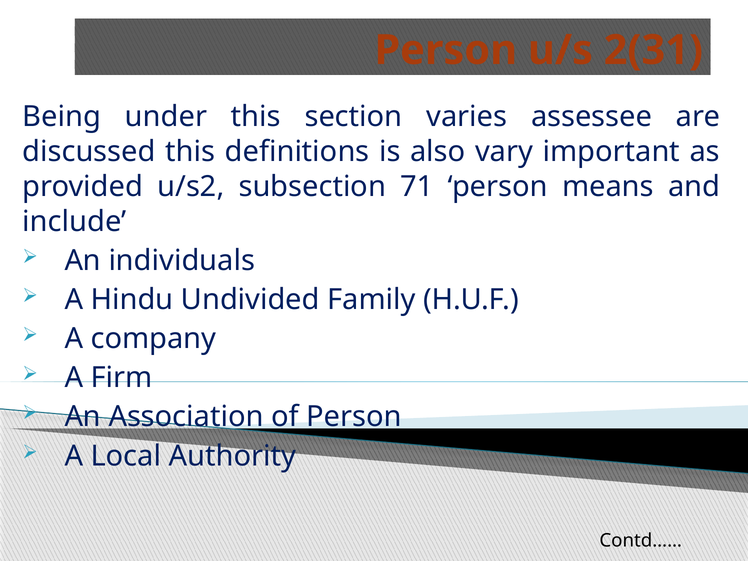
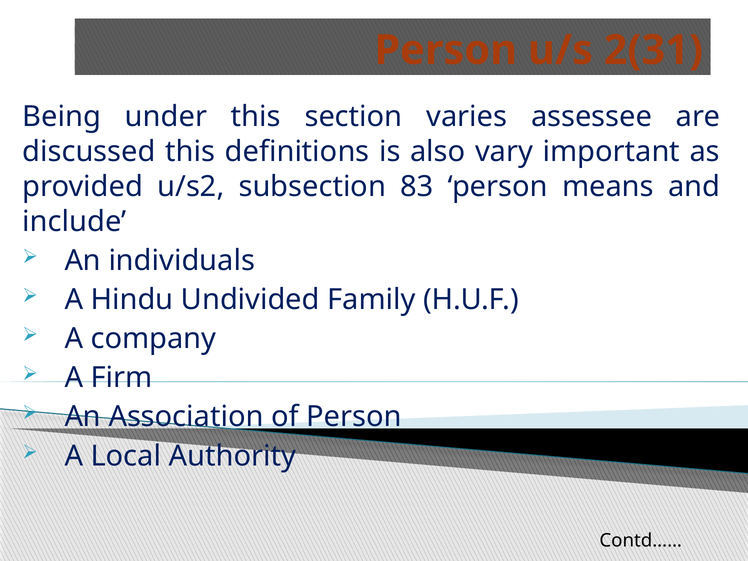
71: 71 -> 83 (417, 187)
